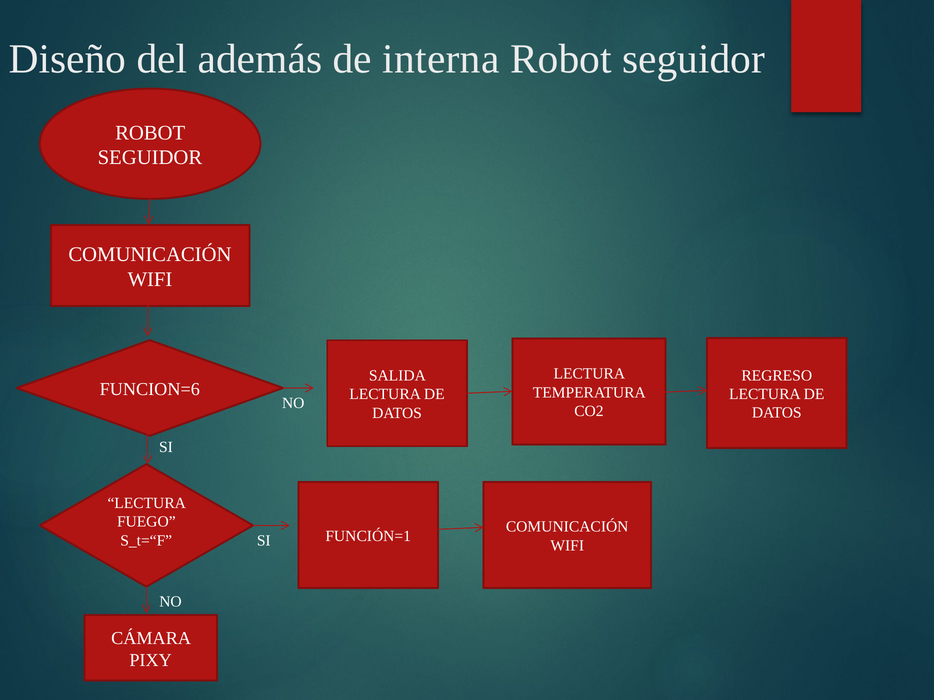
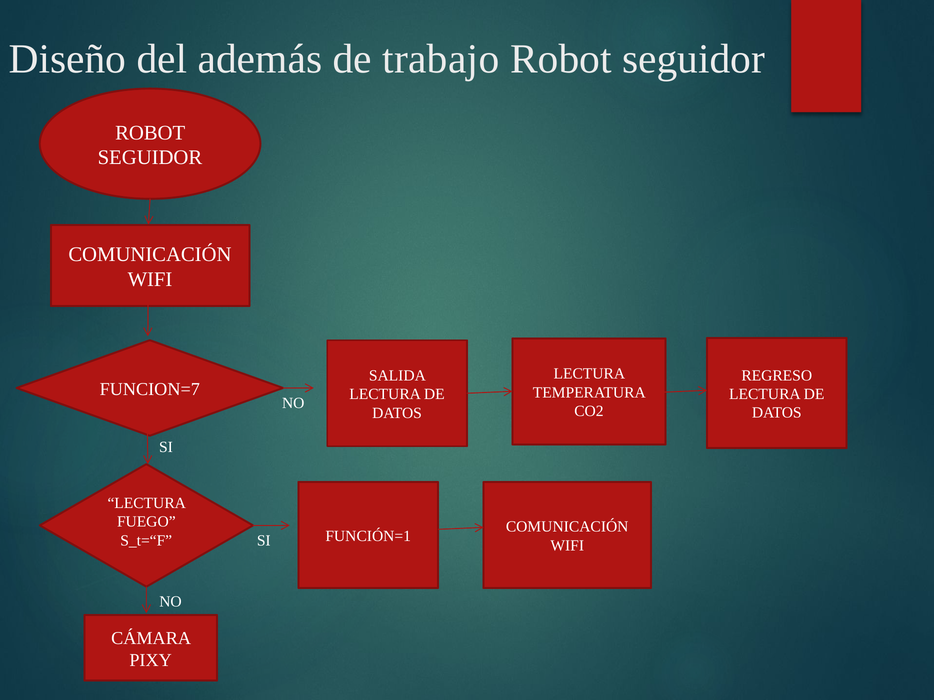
interna: interna -> trabajo (441, 59)
FUNCION=6: FUNCION=6 -> FUNCION=7 (150, 389)
